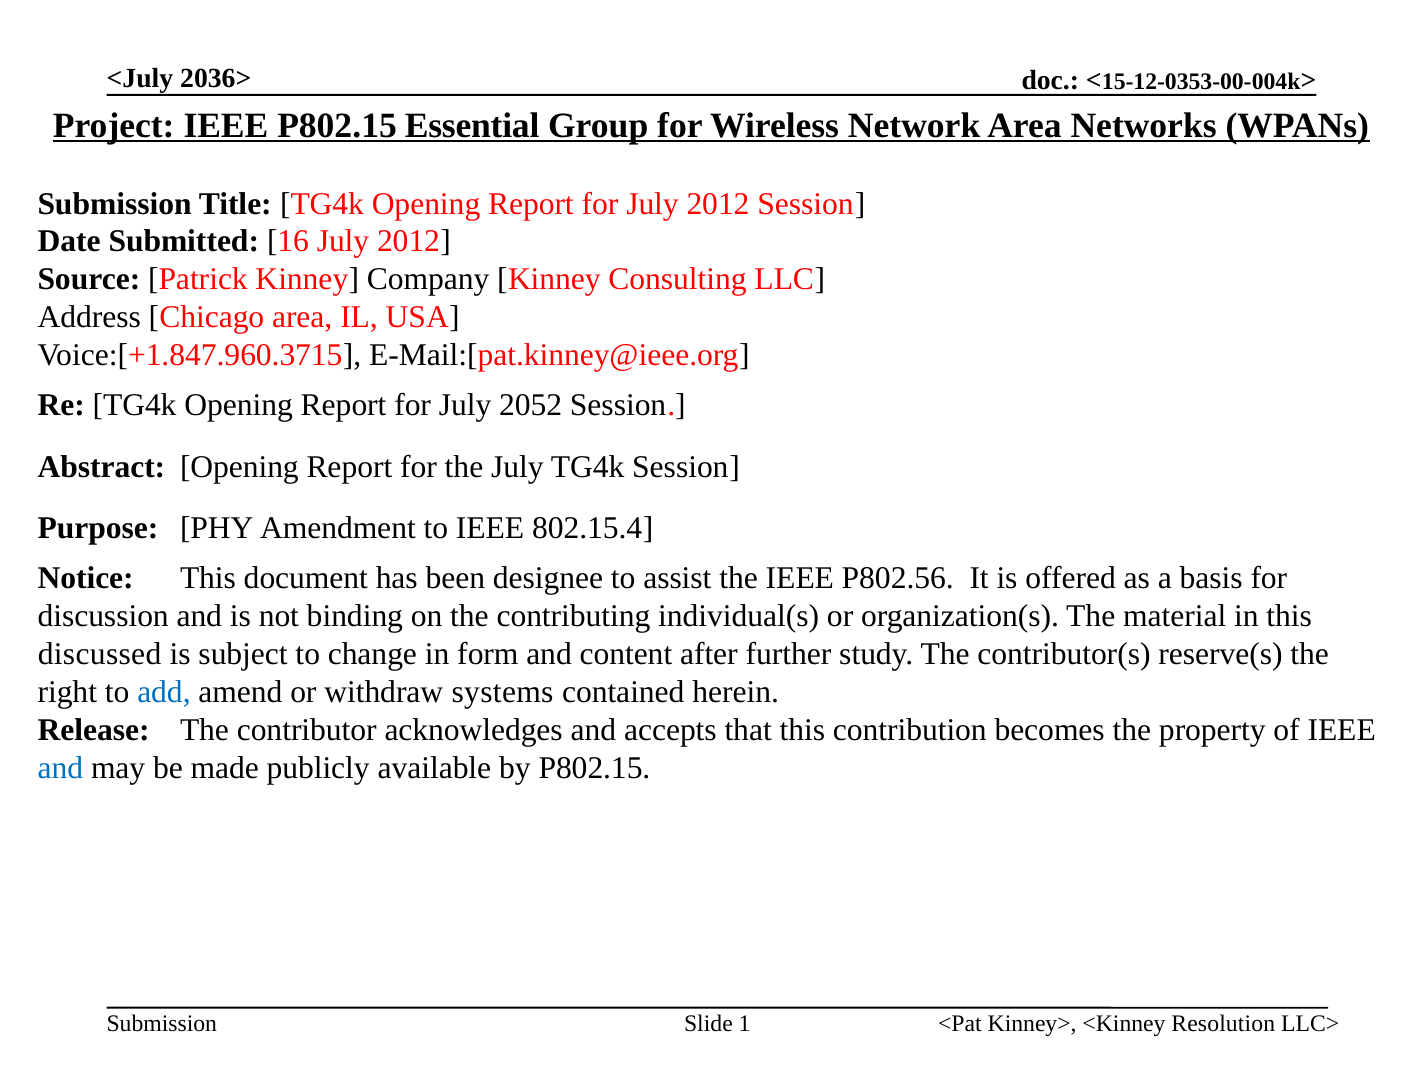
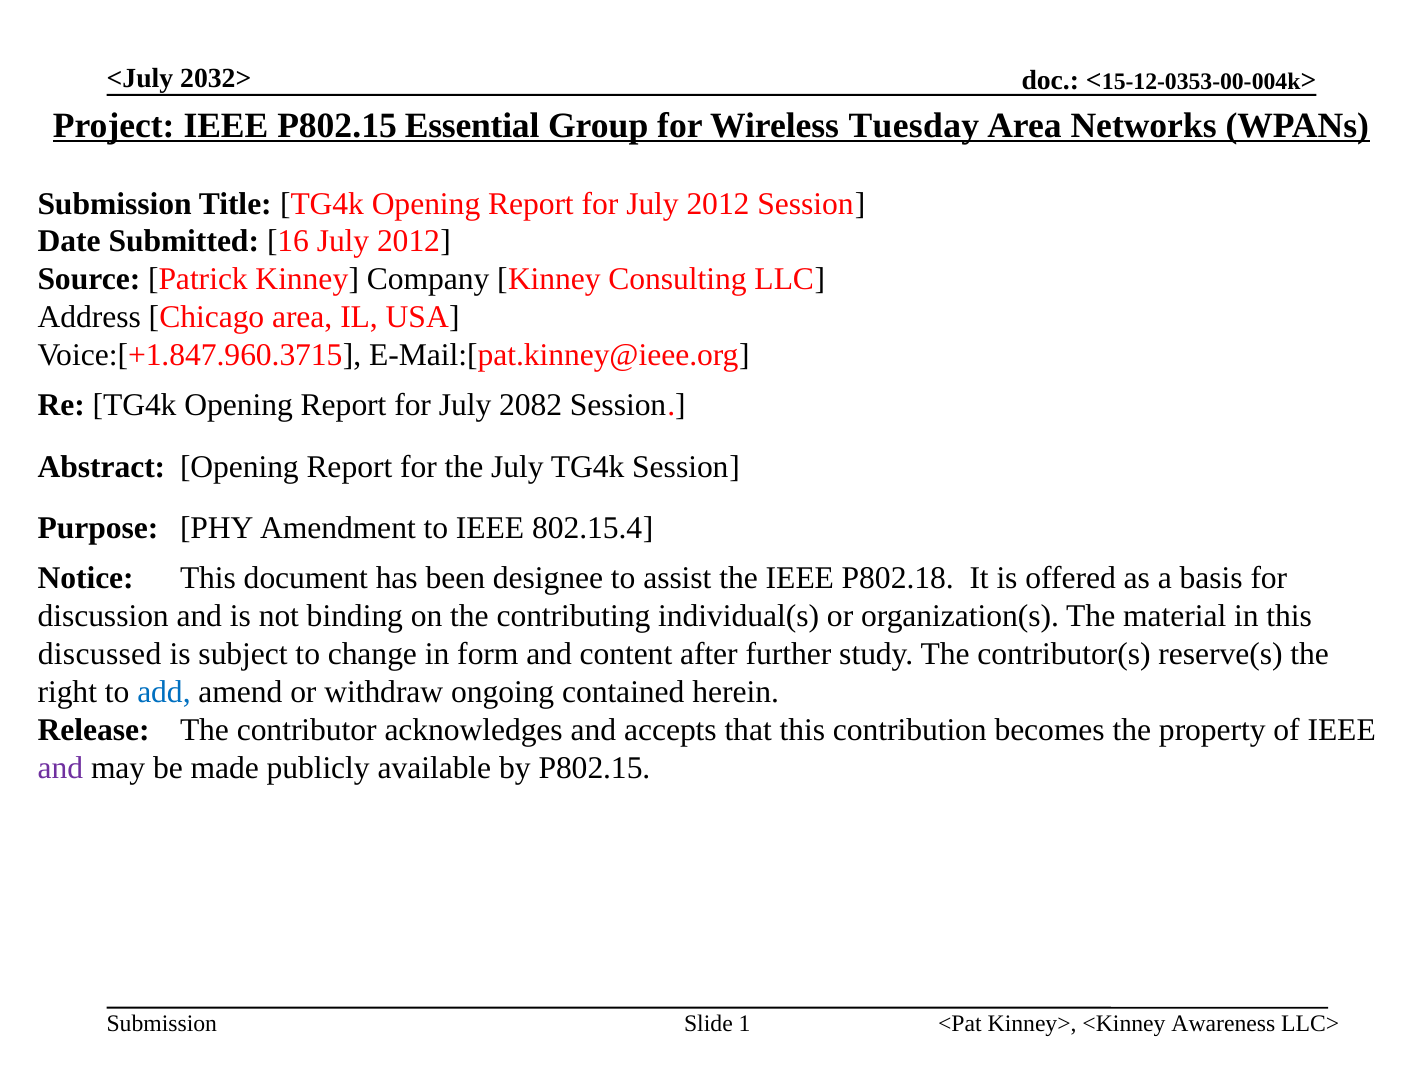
2036>: 2036> -> 2032> (216, 78)
Network: Network -> Tuesday (914, 126)
2052: 2052 -> 2082 (531, 405)
P802.56: P802.56 -> P802.18 (898, 578)
systems: systems -> ongoing (503, 692)
and colour: blue -> purple (60, 768)
Resolution: Resolution -> Awareness (1223, 1024)
